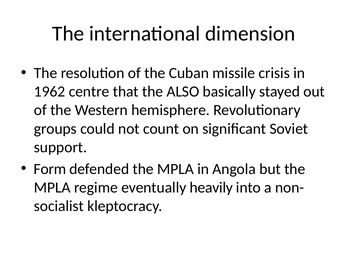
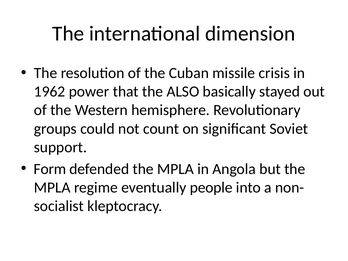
centre: centre -> power (89, 92)
heavily: heavily -> people (211, 187)
